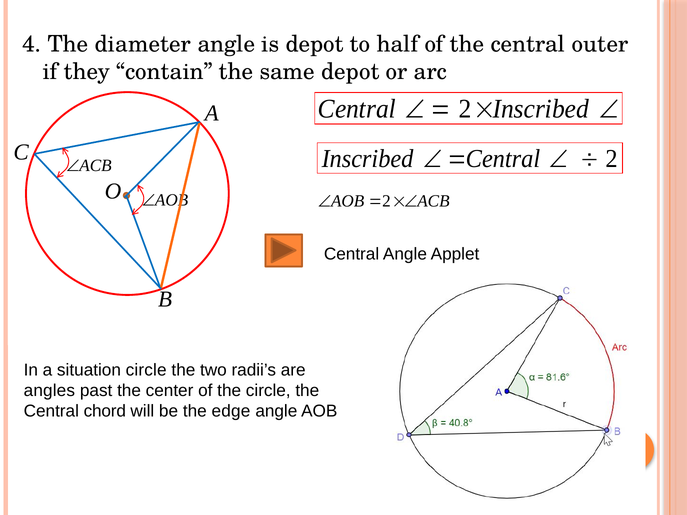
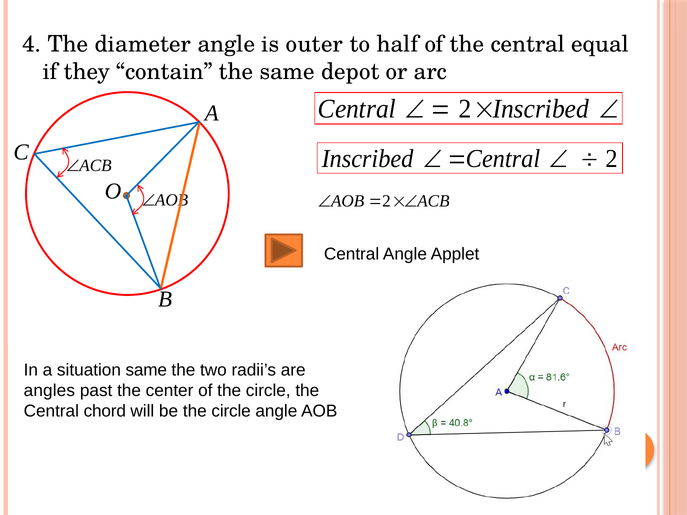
is depot: depot -> outer (314, 44)
outer: outer -> equal (600, 44)
situation circle: circle -> same (146, 370)
be the edge: edge -> circle (231, 411)
